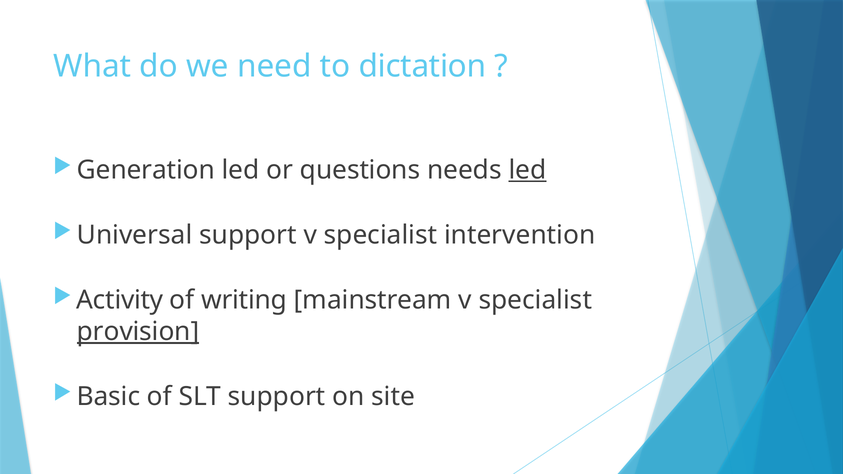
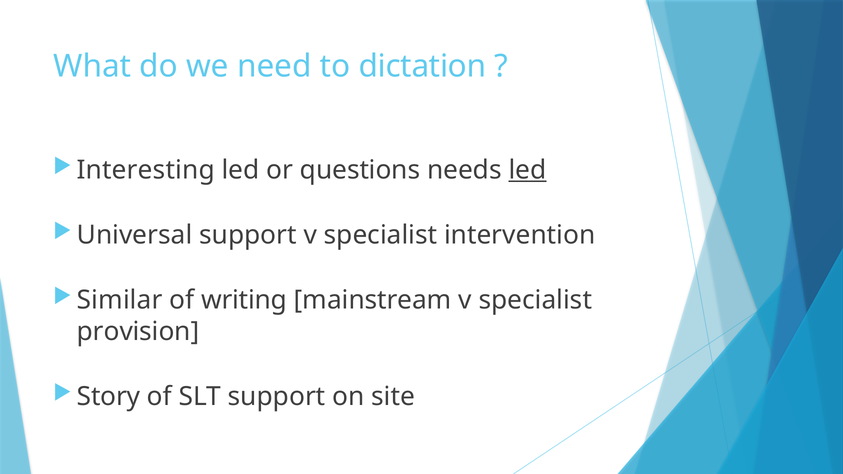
Generation: Generation -> Interesting (146, 170)
Activity: Activity -> Similar (120, 300)
provision underline: present -> none (138, 332)
Basic: Basic -> Story (109, 397)
